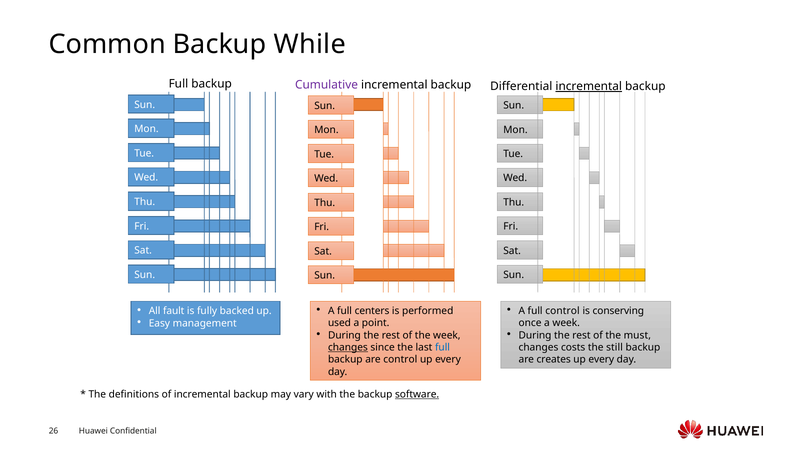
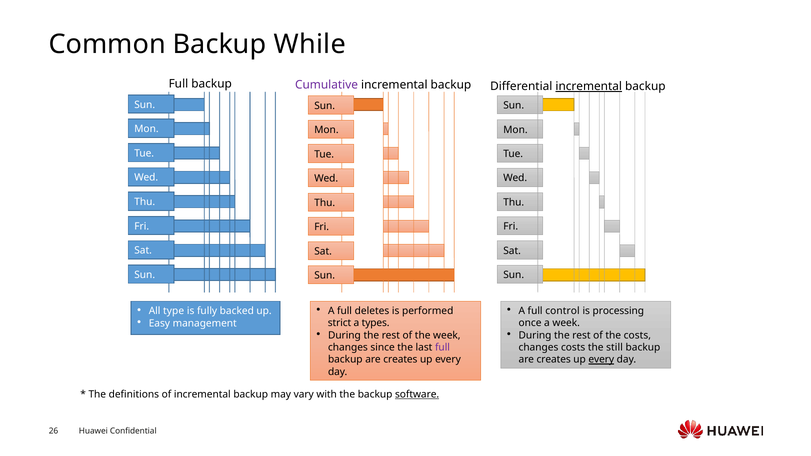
centers: centers -> deletes (372, 311)
conserving: conserving -> processing (618, 311)
fault: fault -> type (174, 311)
used: used -> strict (340, 323)
point: point -> types (376, 323)
the must: must -> costs (637, 335)
changes underline: present -> none (348, 348)
full colour: blue -> purple (442, 348)
control: control -> creates (400, 360)
every underline: none -> present (601, 360)
